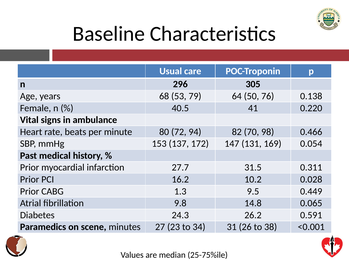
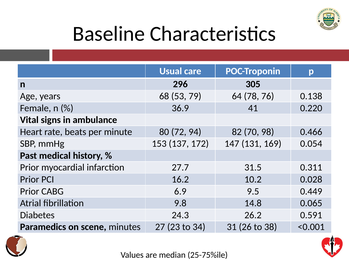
50: 50 -> 78 (252, 96)
40.5: 40.5 -> 36.9 (180, 108)
1.3: 1.3 -> 6.9 (180, 191)
